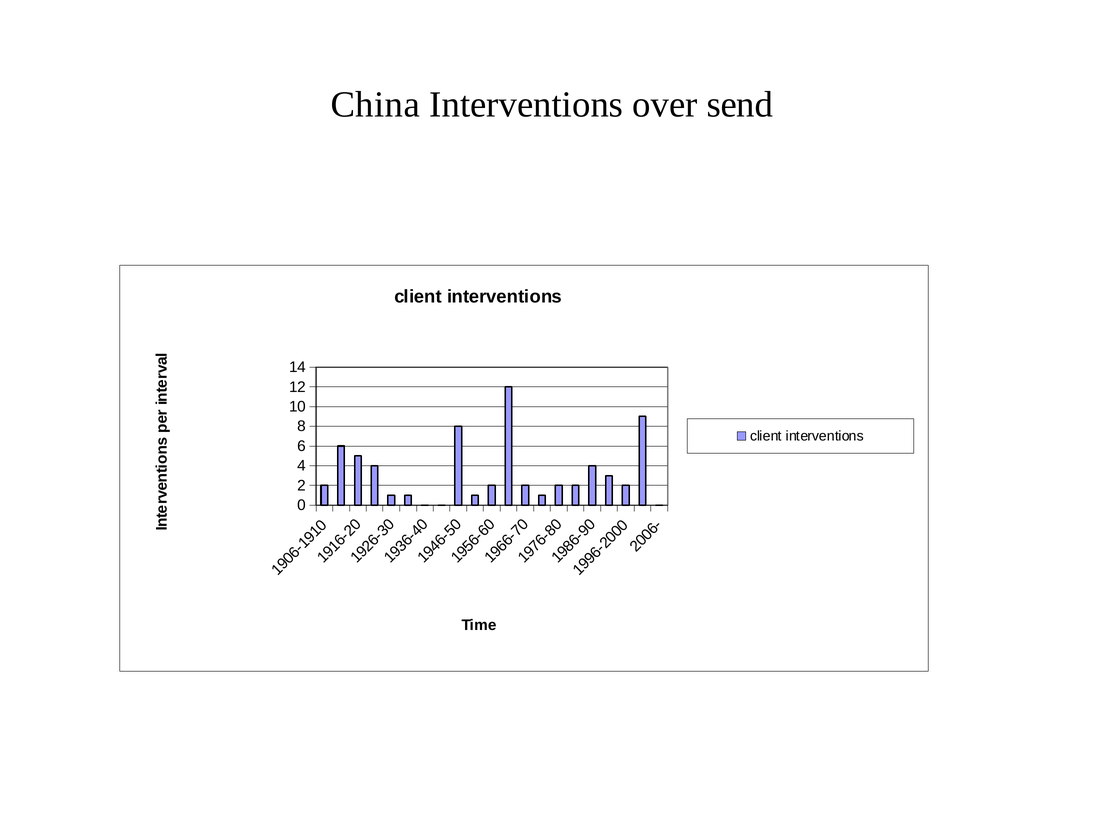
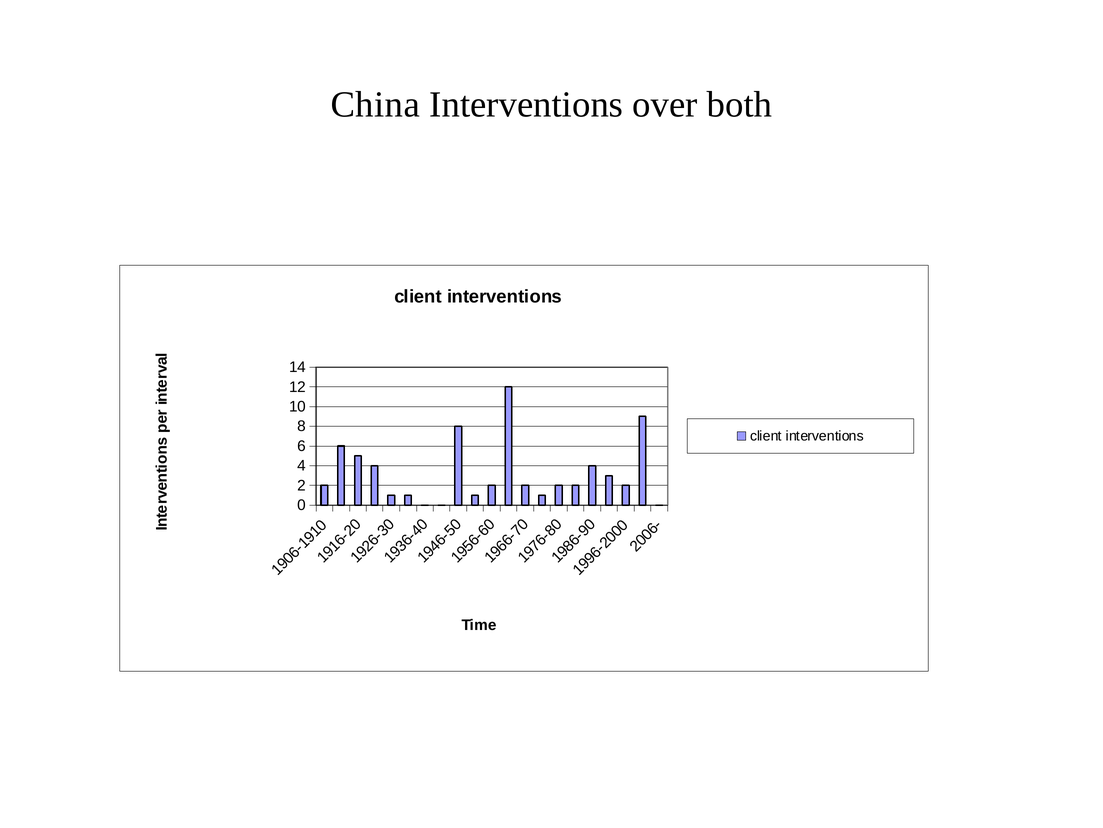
send: send -> both (740, 105)
